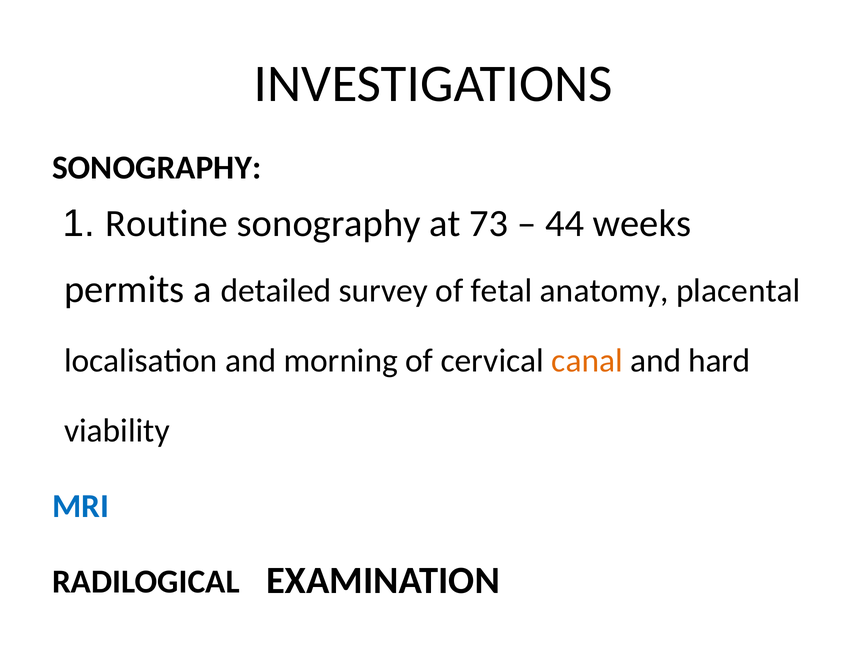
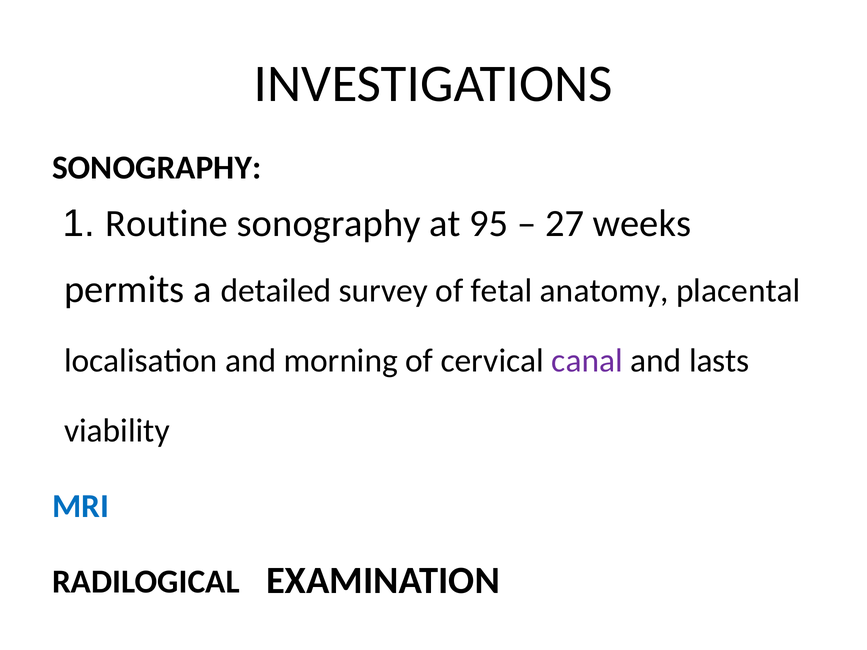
73: 73 -> 95 (489, 223)
44: 44 -> 27 (565, 223)
canal colour: orange -> purple (587, 361)
hard: hard -> lasts (719, 361)
